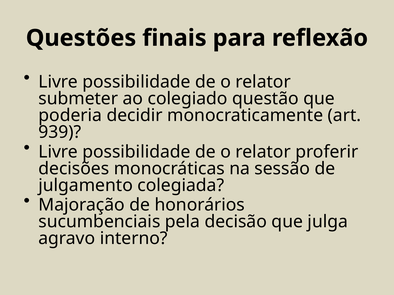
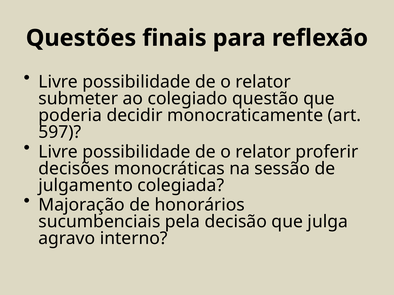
939: 939 -> 597 (60, 132)
